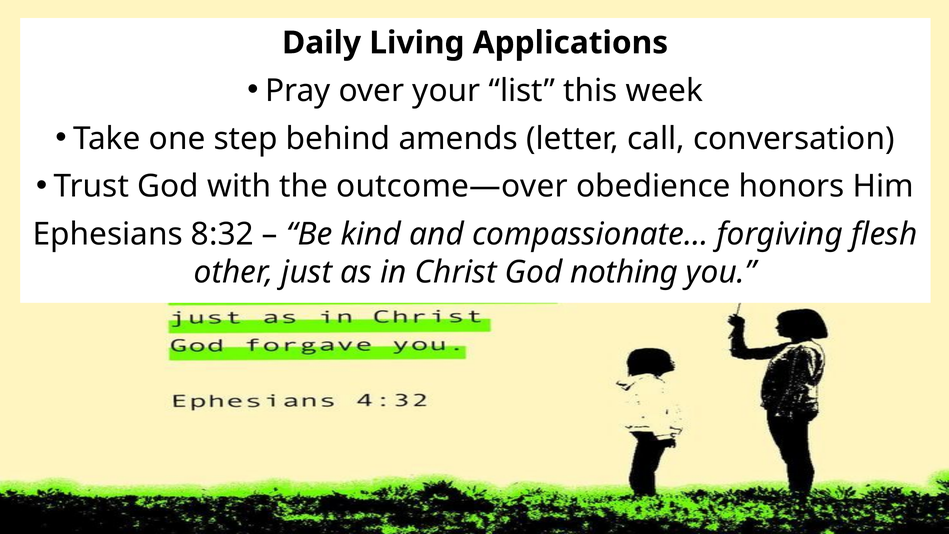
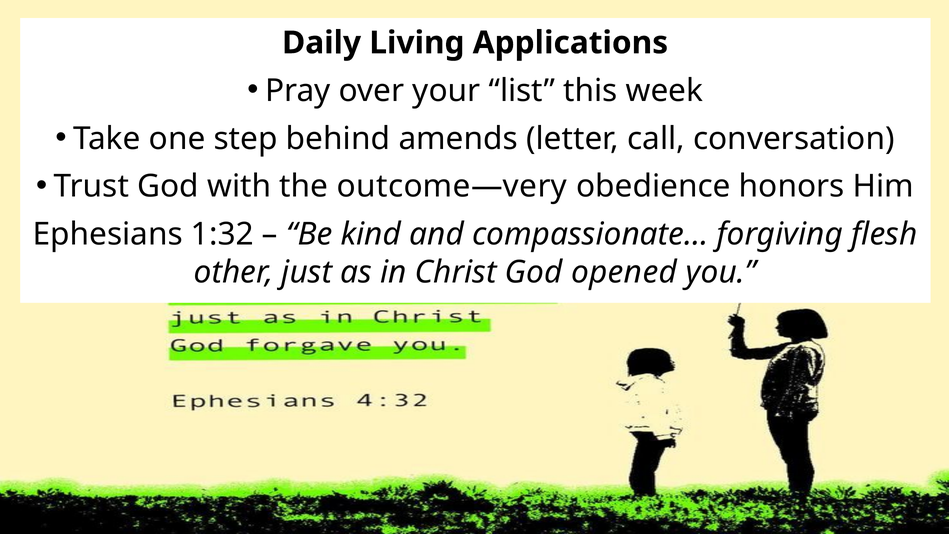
outcome—over: outcome—over -> outcome—very (452, 186)
8:32: 8:32 -> 1:32 (222, 234)
nothing: nothing -> opened (624, 272)
